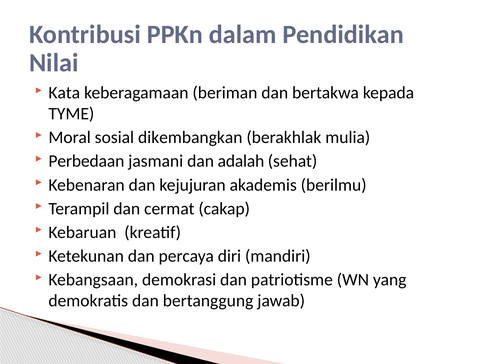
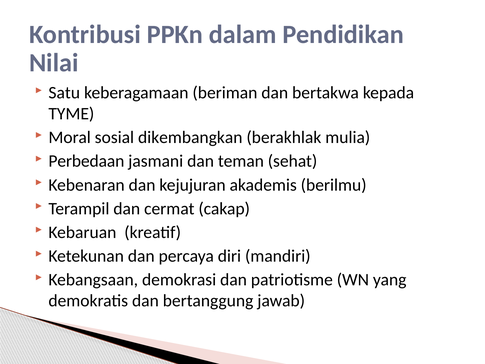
Kata: Kata -> Satu (64, 93)
adalah: adalah -> teman (241, 161)
